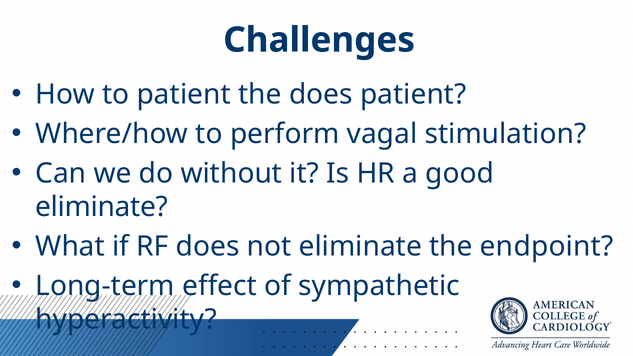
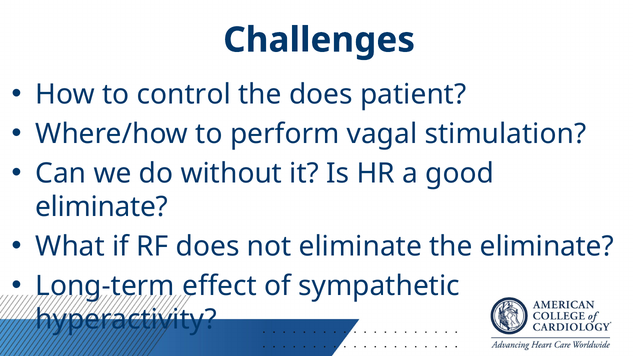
to patient: patient -> control (184, 95)
the endpoint: endpoint -> eliminate (547, 247)
